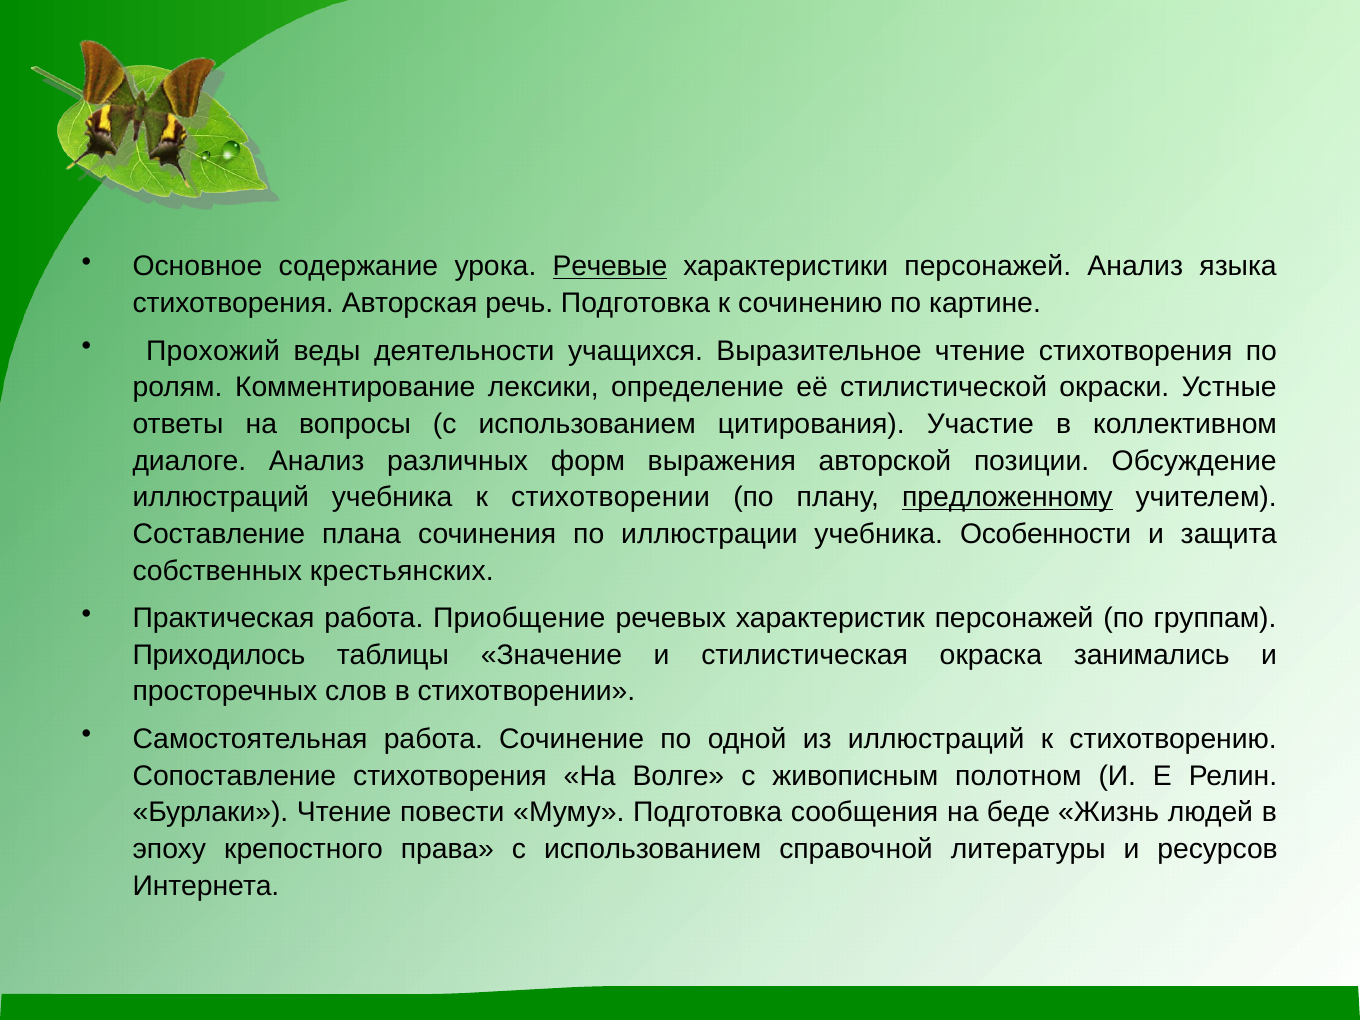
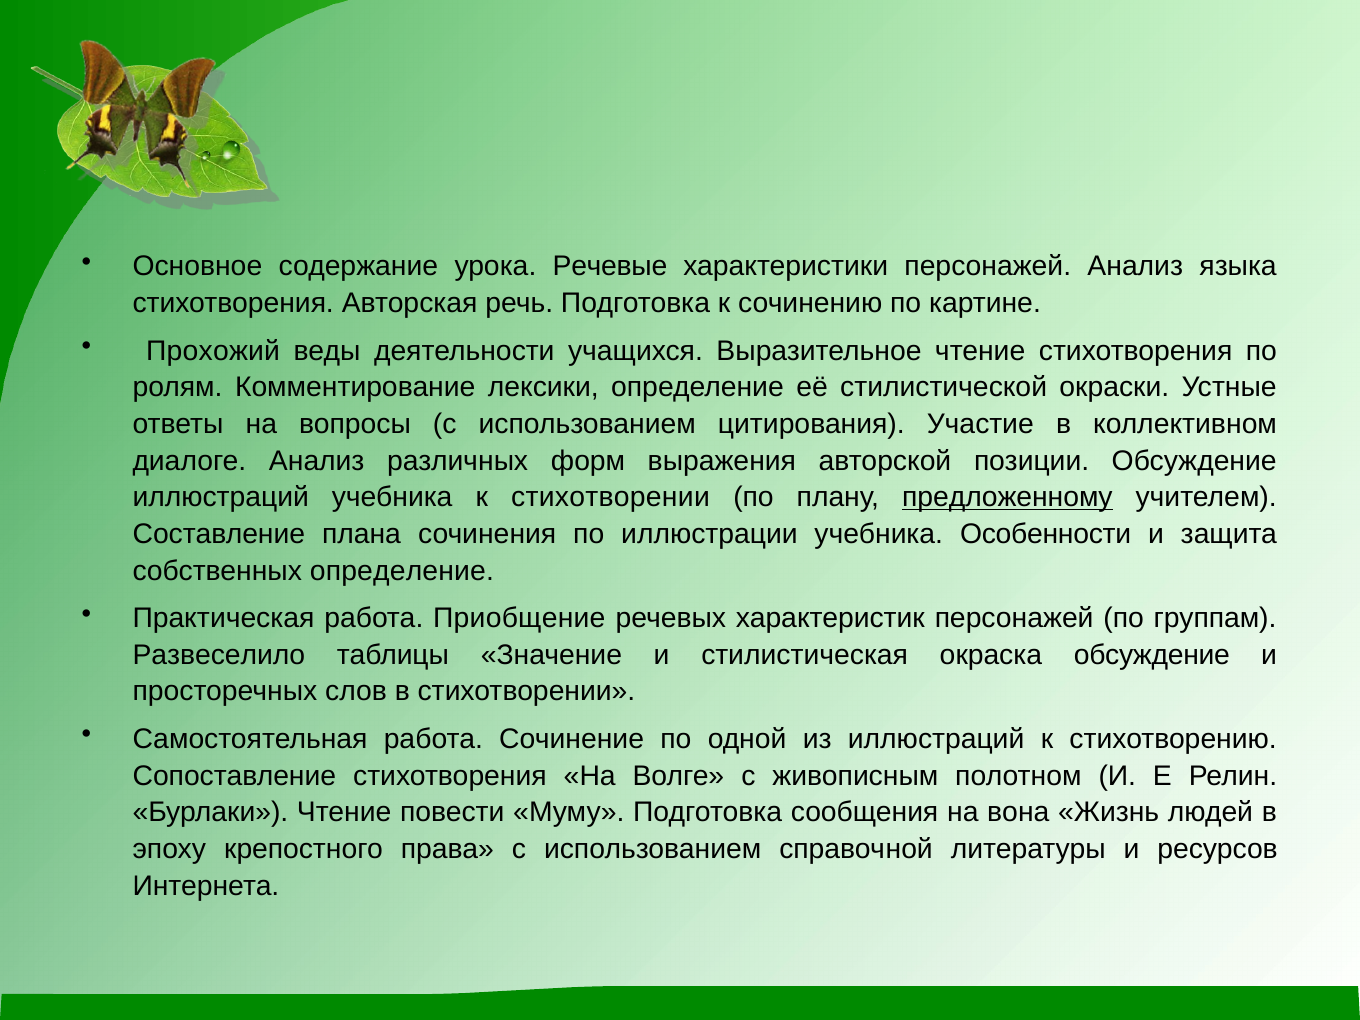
Речевые underline: present -> none (610, 266)
собственных крестьянских: крестьянских -> определение (402, 571)
Приходилось: Приходилось -> Развеселило (219, 655)
окраска занимались: занимались -> обсуждение (1152, 655)
беде: беде -> вона (1018, 813)
